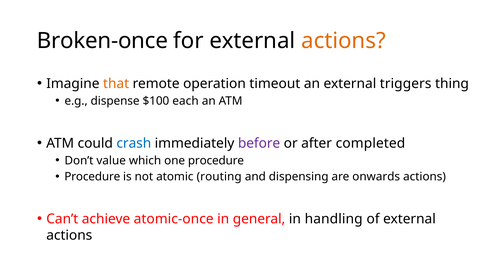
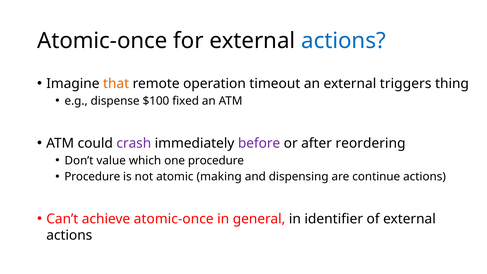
Broken-once: Broken-once -> Atomic-once (102, 41)
actions colour: orange -> blue (343, 41)
each: each -> fixed (186, 101)
crash colour: blue -> purple (134, 143)
completed: completed -> reordering (371, 143)
routing: routing -> making (219, 177)
onwards: onwards -> continue (376, 177)
handling: handling -> identifier (334, 219)
